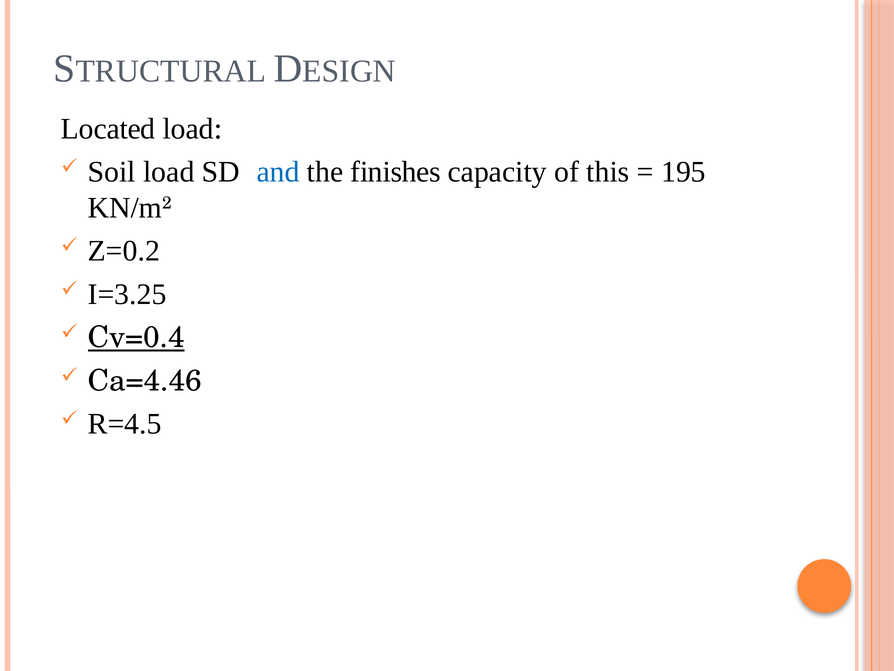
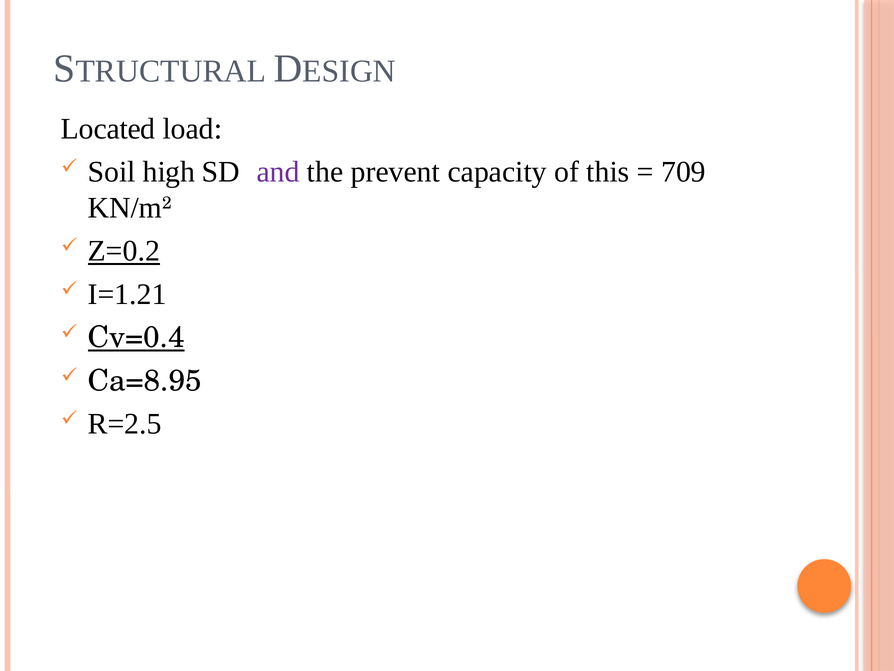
Soil load: load -> high (169, 172)
and colour: blue -> purple (278, 172)
finishes: finishes -> prevent (396, 172)
195: 195 -> 709 (684, 172)
Z=0.2 underline: none -> present (124, 251)
I=3.25: I=3.25 -> I=1.21 (127, 294)
Ca=4.46: Ca=4.46 -> Ca=8.95 (145, 381)
R=4.5: R=4.5 -> R=2.5 (125, 424)
